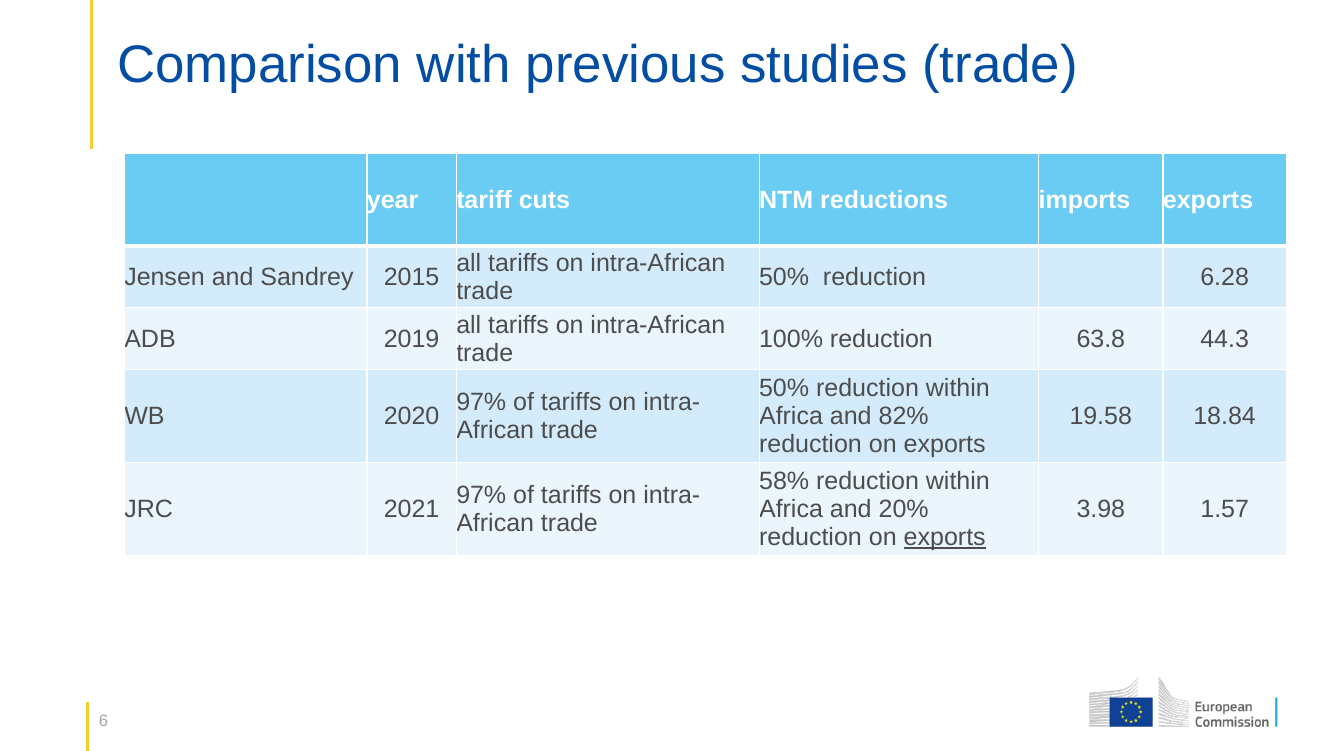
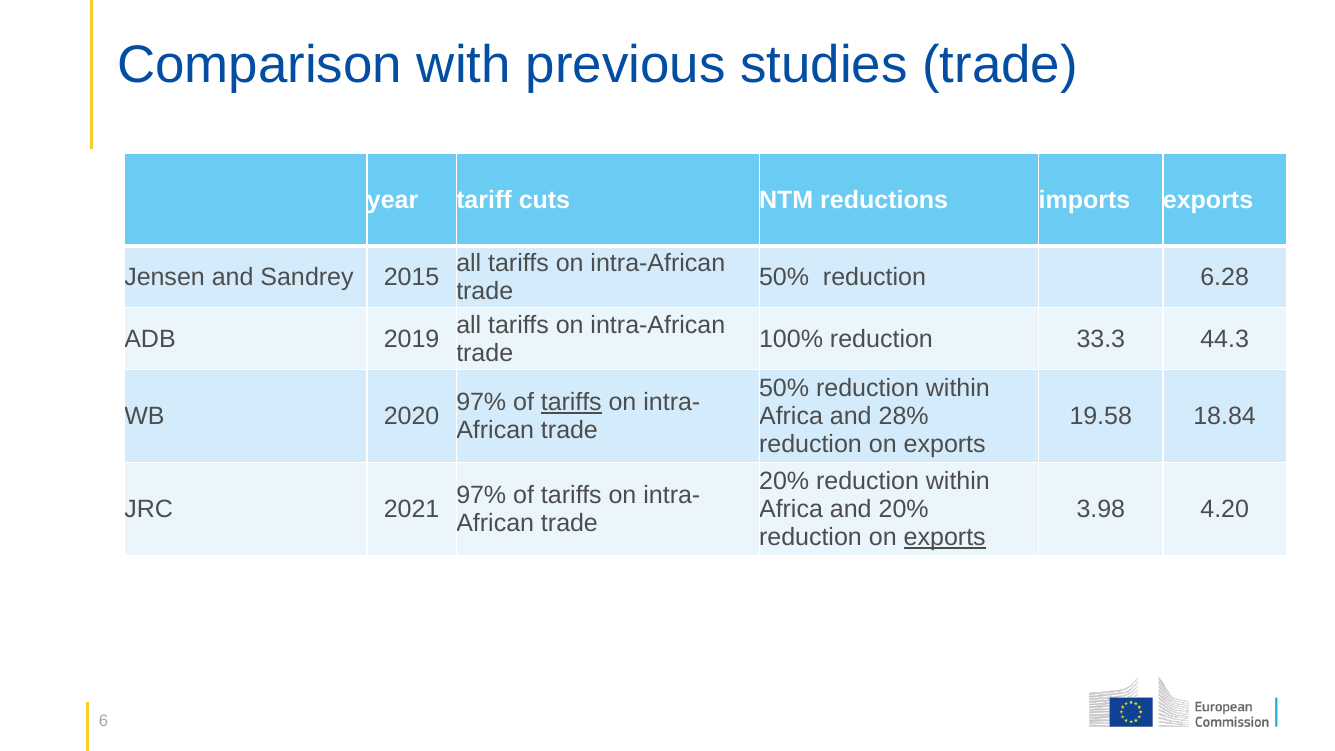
63.8: 63.8 -> 33.3 (1101, 339)
tariffs underline: none -> present (571, 402)
82%: 82% -> 28% (904, 416)
58%: 58% -> 20% (784, 481)
1.57: 1.57 -> 4.20 (1225, 509)
